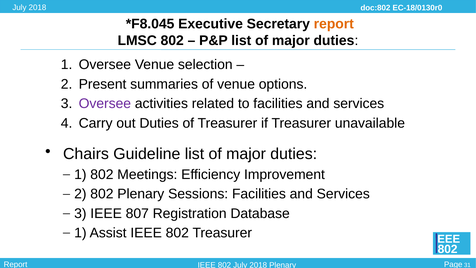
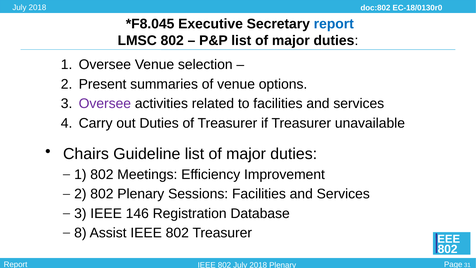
report colour: orange -> blue (334, 24)
807: 807 -> 146 (137, 213)
1: 1 -> 8 (80, 233)
